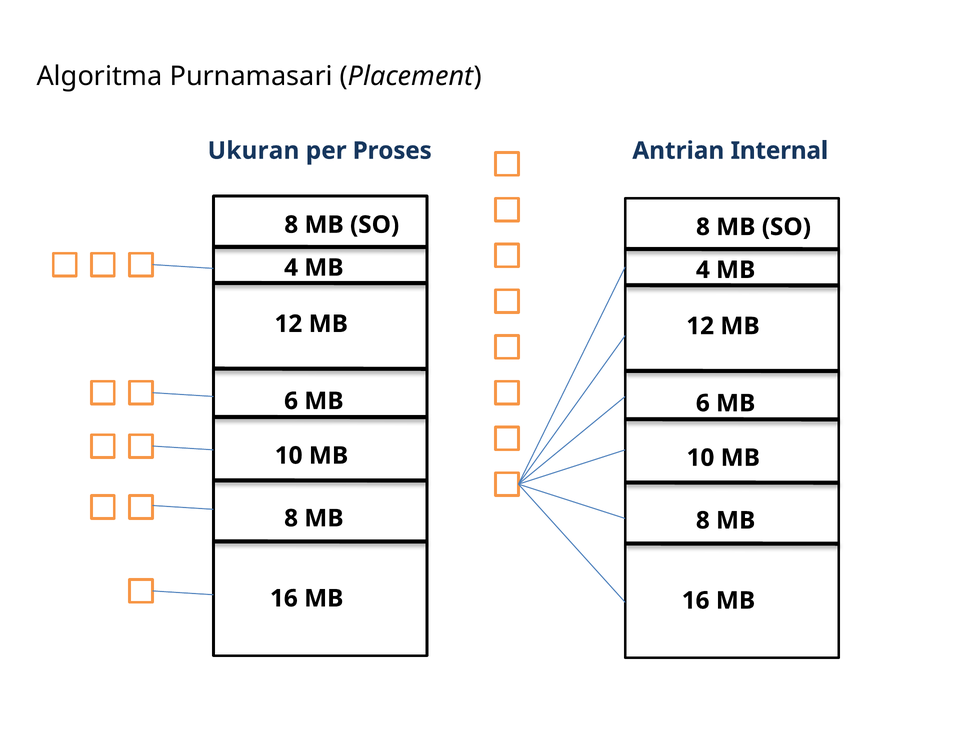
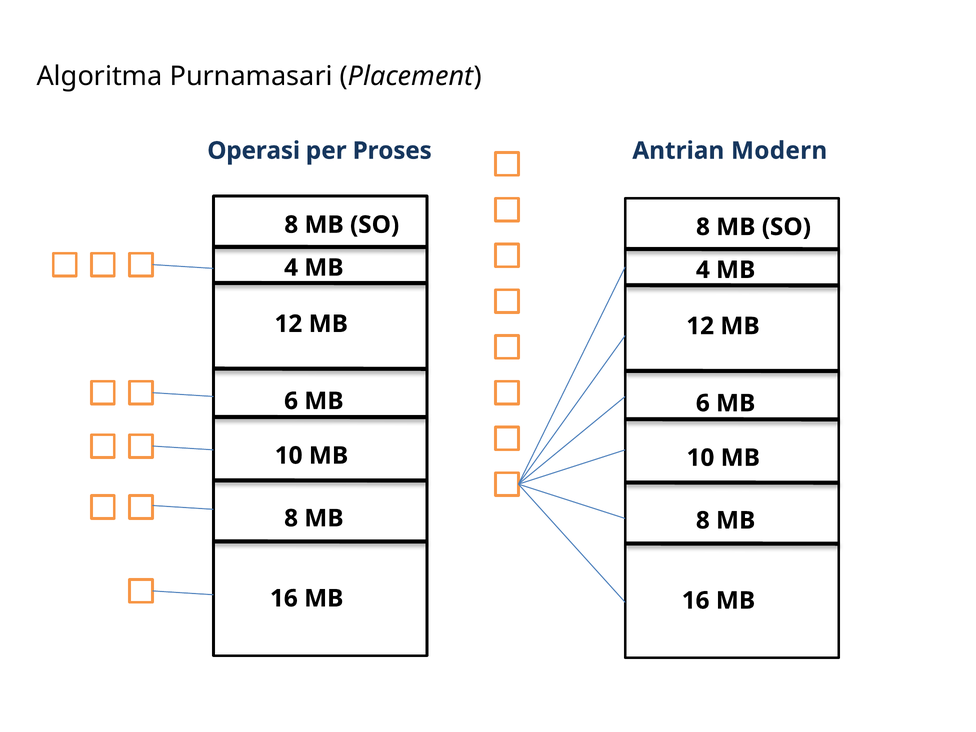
Ukuran: Ukuran -> Operasi (254, 151)
Internal: Internal -> Modern (779, 151)
